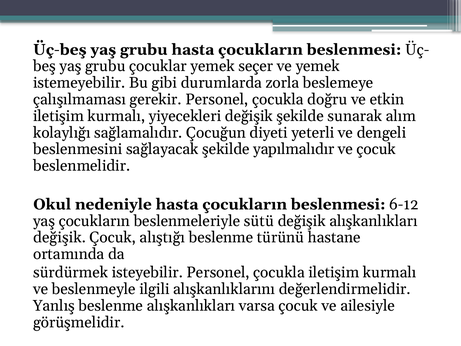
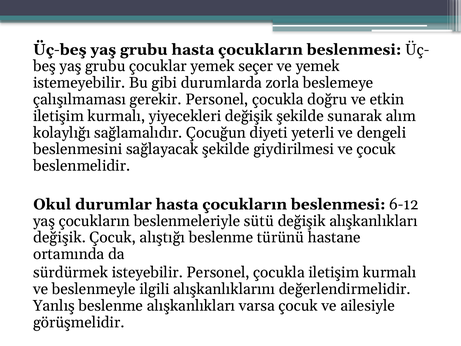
yapılmalıdır: yapılmalıdır -> giydirilmesi (294, 149)
nedeniyle: nedeniyle -> durumlar (113, 204)
